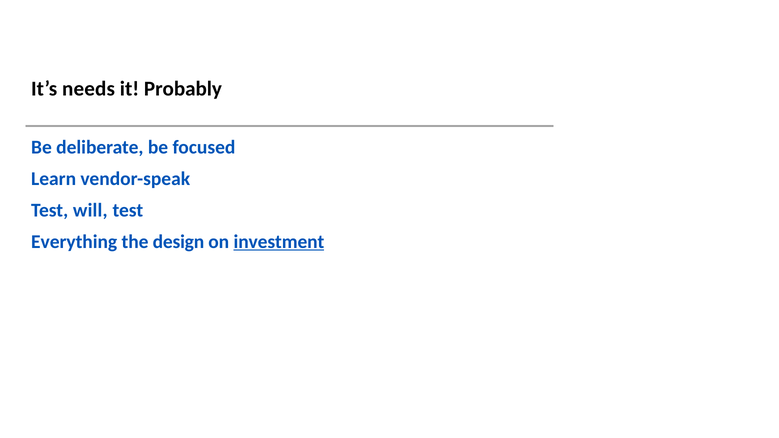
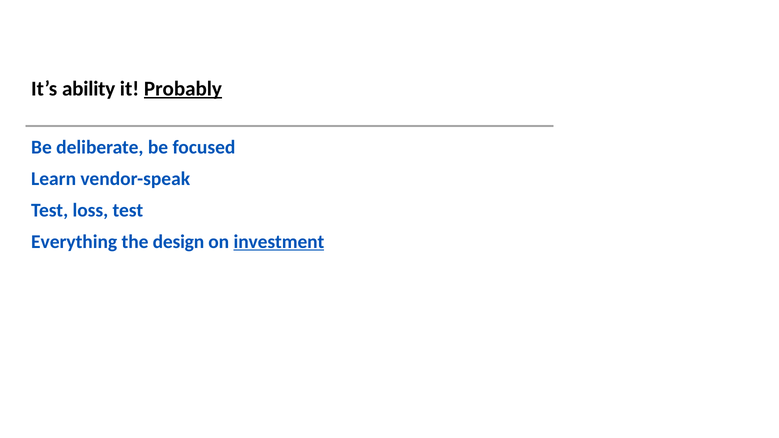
needs: needs -> ability (89, 89)
Probably underline: none -> present (183, 89)
will: will -> loss (90, 210)
